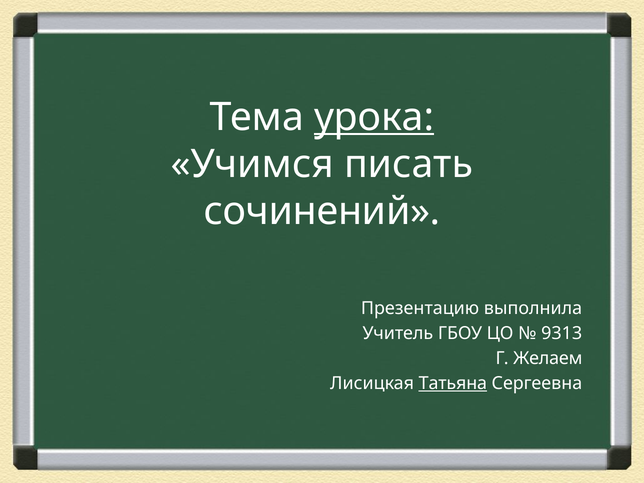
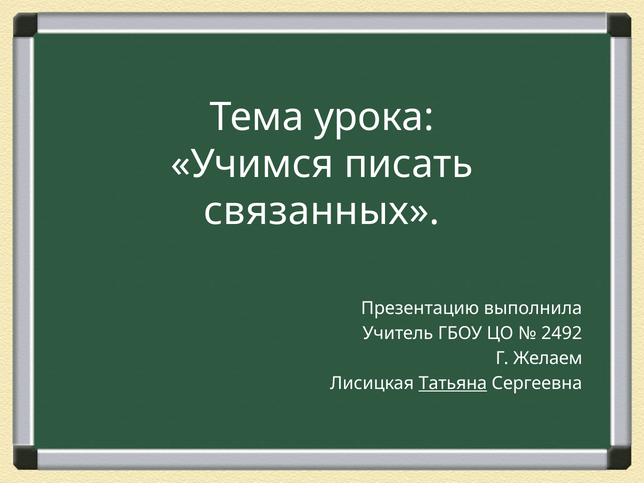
урока underline: present -> none (374, 117)
сочинений: сочинений -> связанных (322, 211)
9313: 9313 -> 2492 (562, 333)
